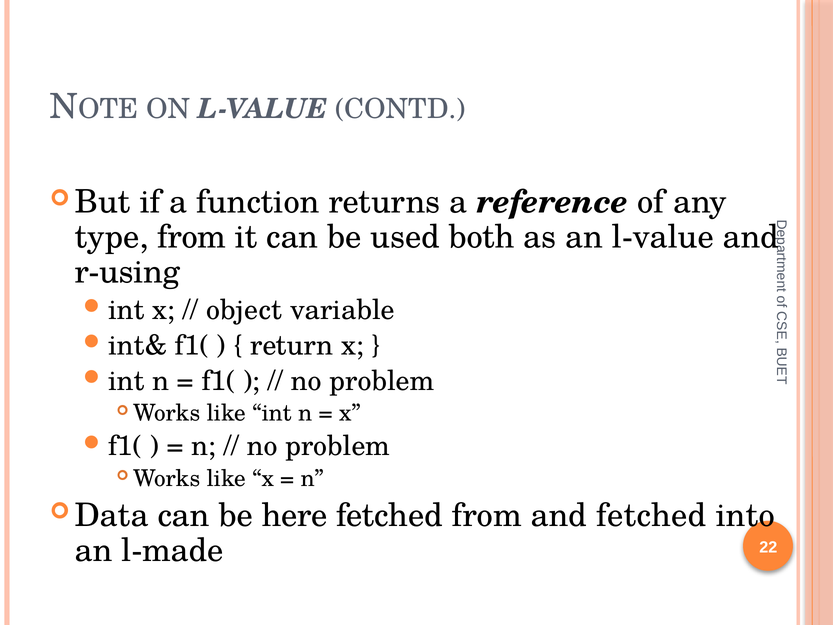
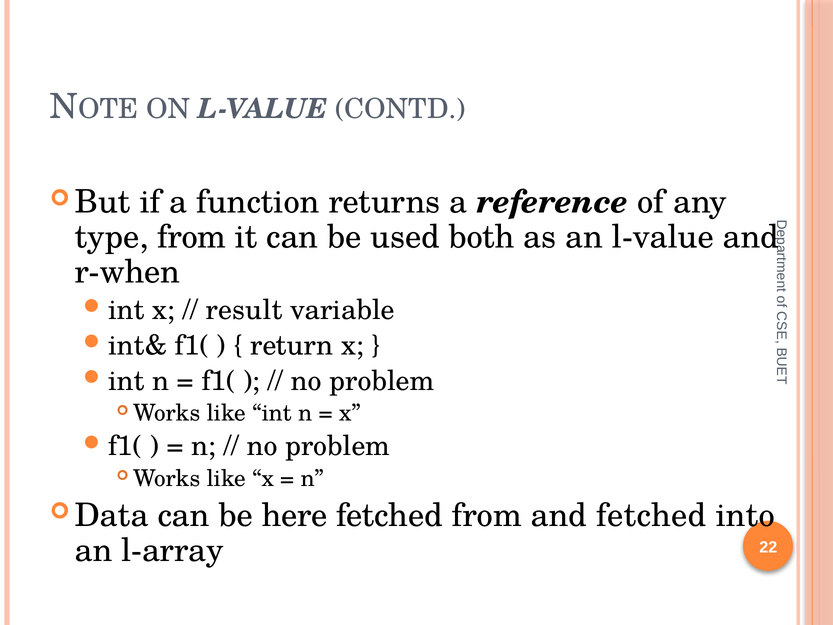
r-using: r-using -> r-when (127, 272)
object: object -> result (244, 310)
l-made: l-made -> l-array (172, 550)
